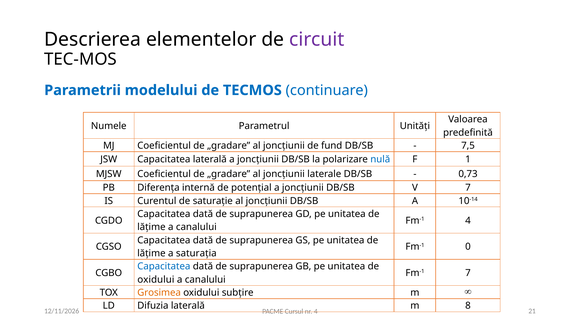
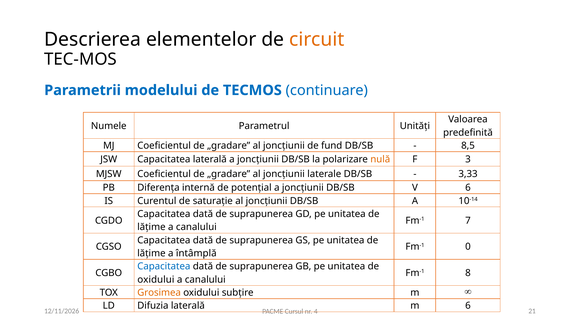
circuit colour: purple -> orange (317, 40)
7,5: 7,5 -> 8,5 (468, 146)
nulă colour: blue -> orange (380, 160)
1: 1 -> 3 (468, 160)
0,73: 0,73 -> 3,33 (468, 174)
V 7: 7 -> 6 (468, 188)
Fm-1 4: 4 -> 7 (468, 221)
saturația: saturația -> întâmplă (196, 253)
Fm-1 7: 7 -> 8 (468, 273)
m 8: 8 -> 6 (468, 306)
